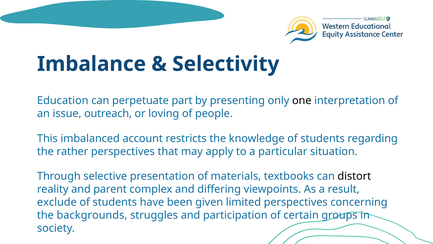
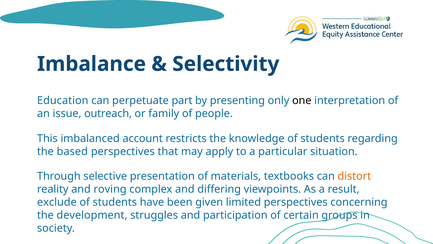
loving: loving -> family (164, 113)
rather: rather -> based (72, 151)
distort colour: black -> orange (354, 176)
parent: parent -> roving (110, 189)
backgrounds: backgrounds -> development (92, 215)
